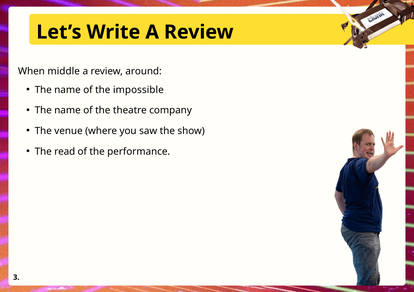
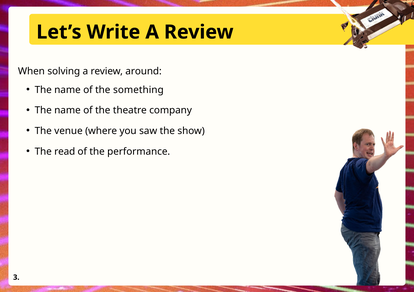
middle: middle -> solving (64, 71)
impossible: impossible -> something (138, 90)
